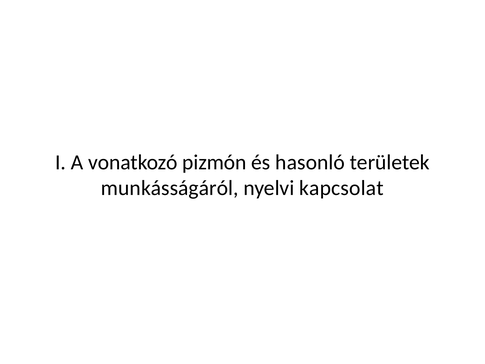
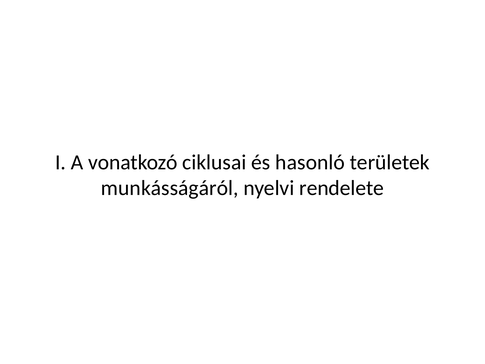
pizmón: pizmón -> ciklusai (214, 162)
kapcsolat: kapcsolat -> rendelete (342, 188)
